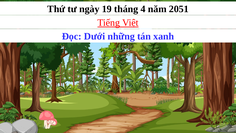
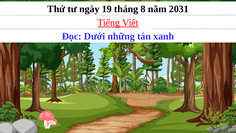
4: 4 -> 8 (143, 9)
2051: 2051 -> 2031 (179, 9)
